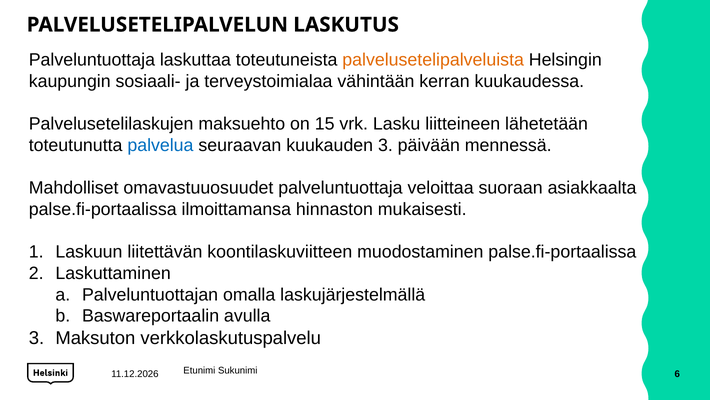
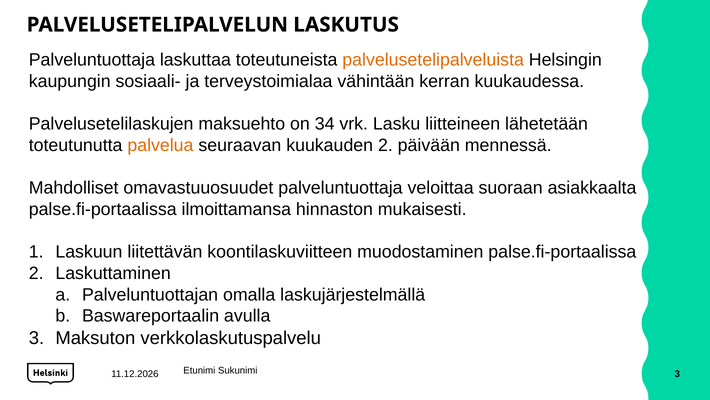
15: 15 -> 34 (325, 124)
palvelua colour: blue -> orange (160, 145)
kuukauden 3: 3 -> 2 (385, 145)
Sukunimi 6: 6 -> 3 (677, 373)
